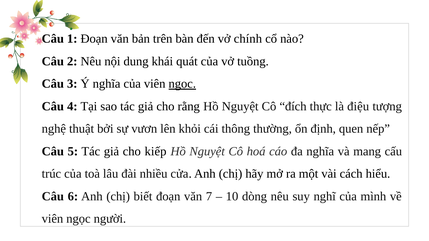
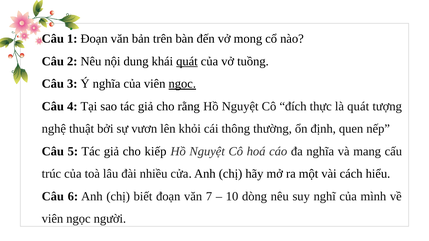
chính: chính -> mong (248, 39)
quát underline: none -> present (187, 61)
là điệu: điệu -> quát (358, 106)
